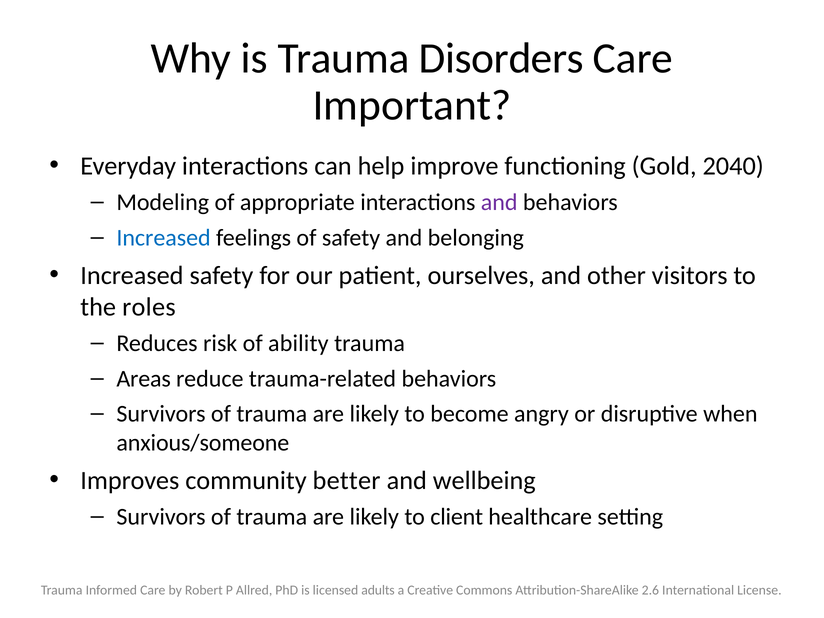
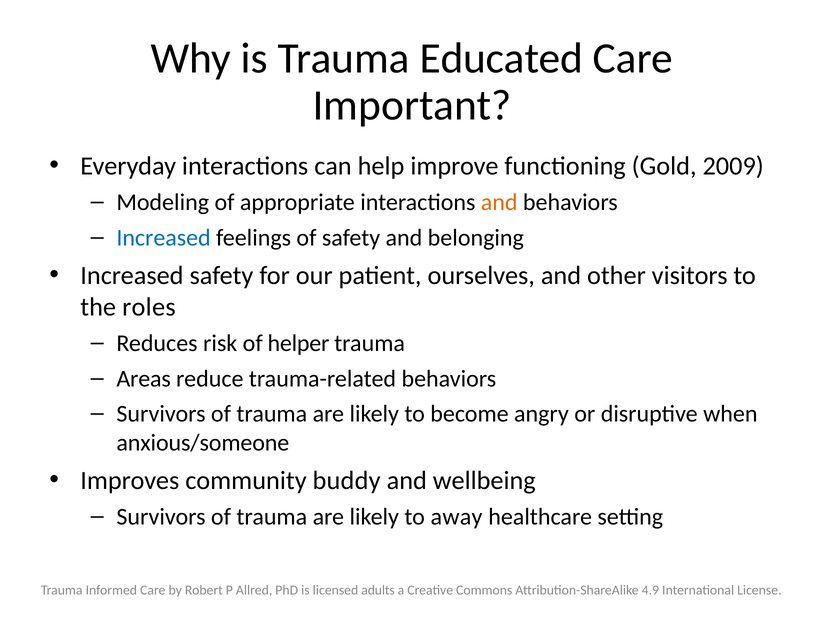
Disorders: Disorders -> Educated (501, 58)
2040: 2040 -> 2009 (733, 166)
and colour: purple -> orange (499, 202)
ability: ability -> helper (299, 343)
better: better -> buddy (347, 480)
client: client -> away (457, 517)
2.6: 2.6 -> 4.9 (650, 590)
